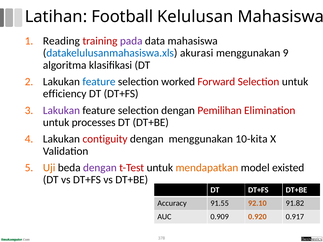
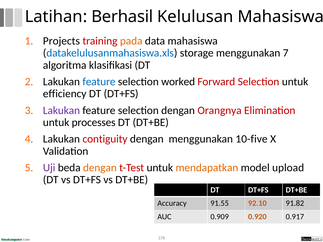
Football: Football -> Berhasil (122, 17)
Reading: Reading -> Projects (61, 41)
pada colour: purple -> orange (131, 41)
akurasi: akurasi -> storage (197, 53)
9: 9 -> 7 (286, 53)
Pemilihan: Pemilihan -> Orangnya (220, 110)
10-kita: 10-kita -> 10-five (252, 139)
Uji colour: orange -> purple (49, 168)
dengan colour: purple -> orange (100, 168)
existed: existed -> upload (288, 168)
